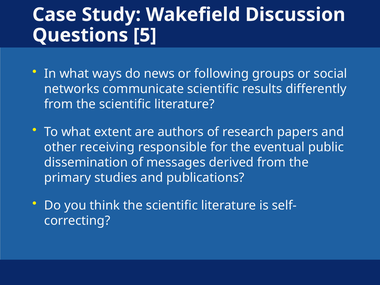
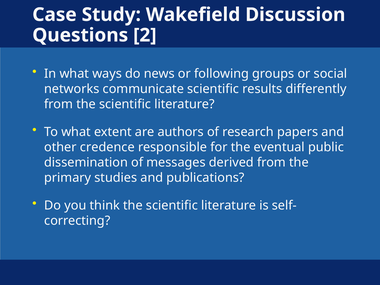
5: 5 -> 2 (145, 35)
receiving: receiving -> credence (107, 147)
